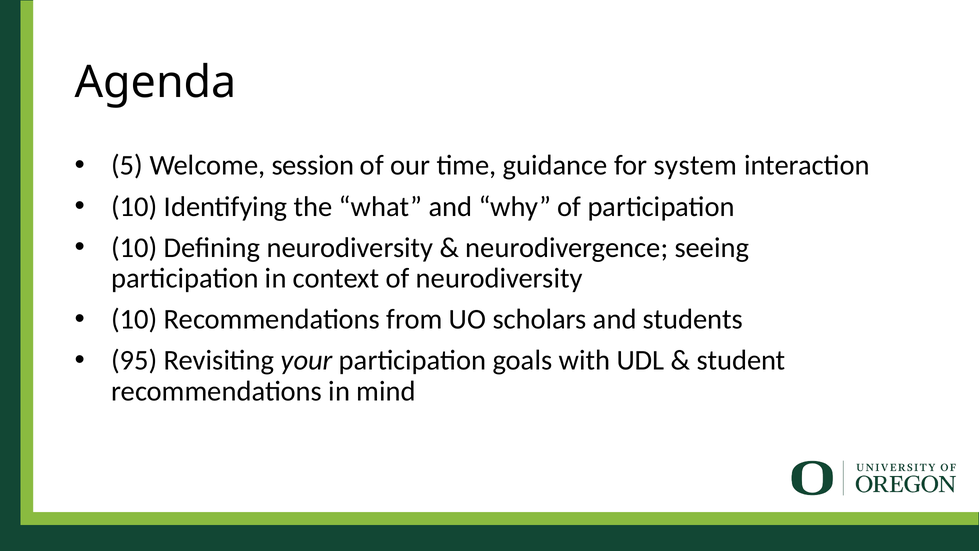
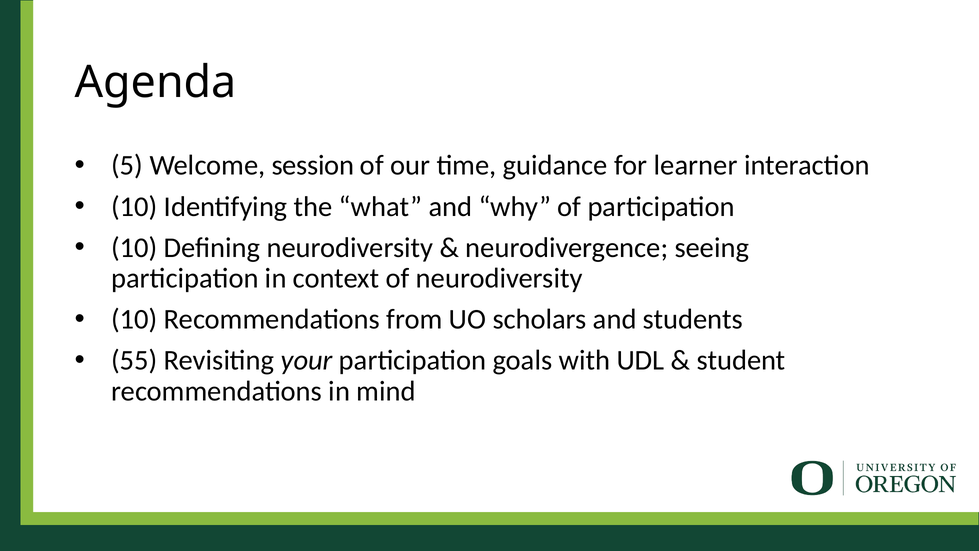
system: system -> learner (696, 165)
95: 95 -> 55 (134, 360)
